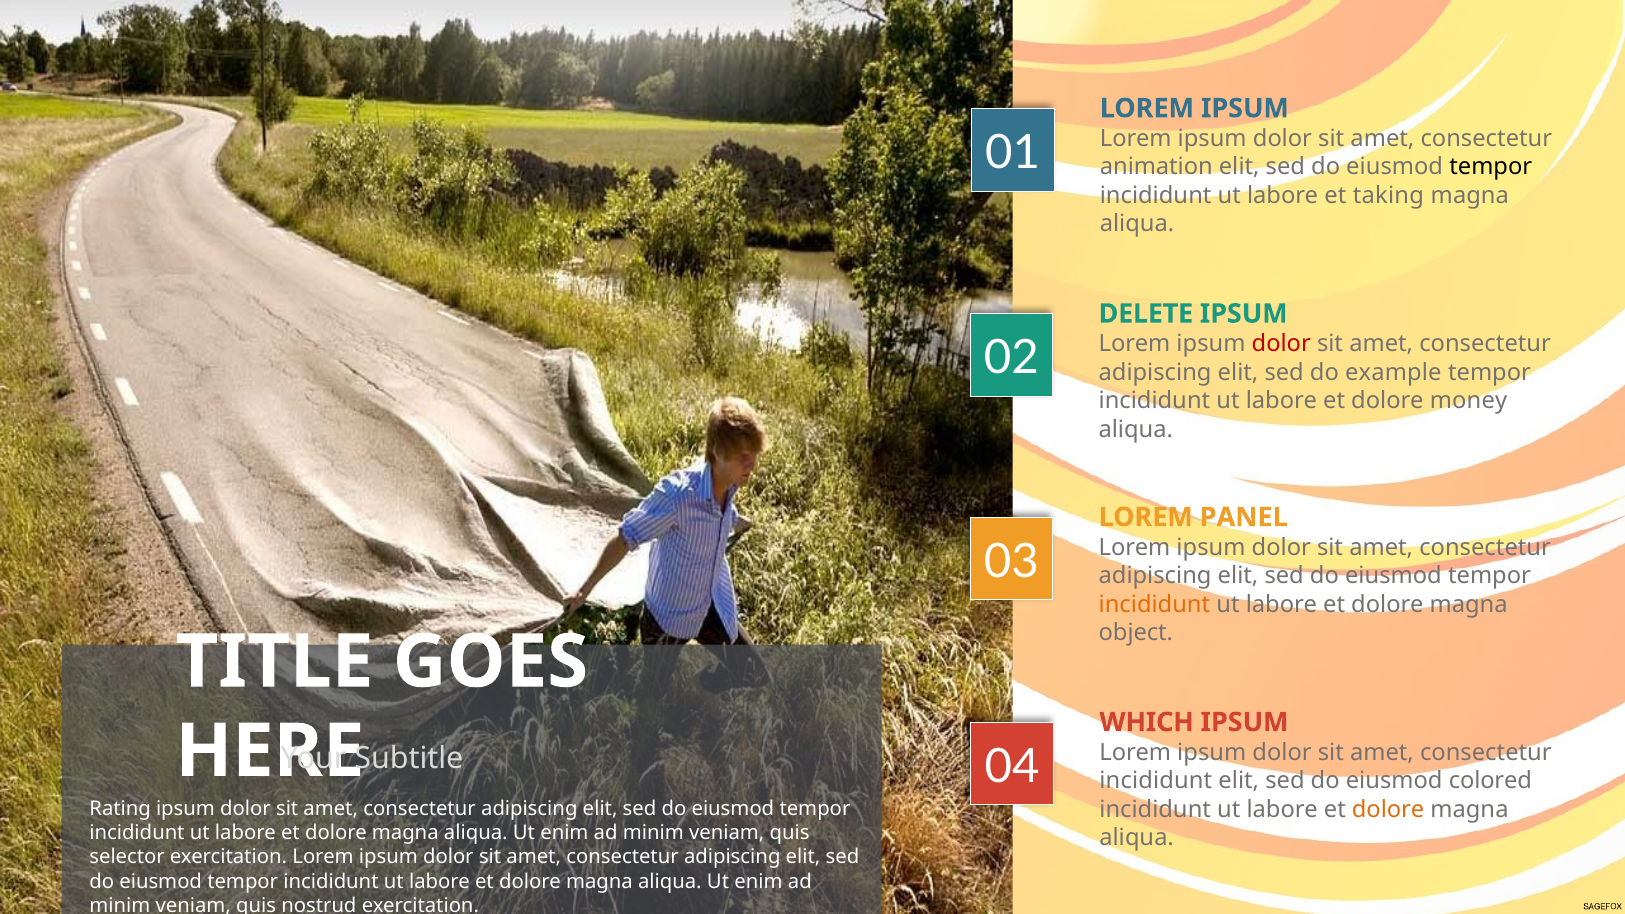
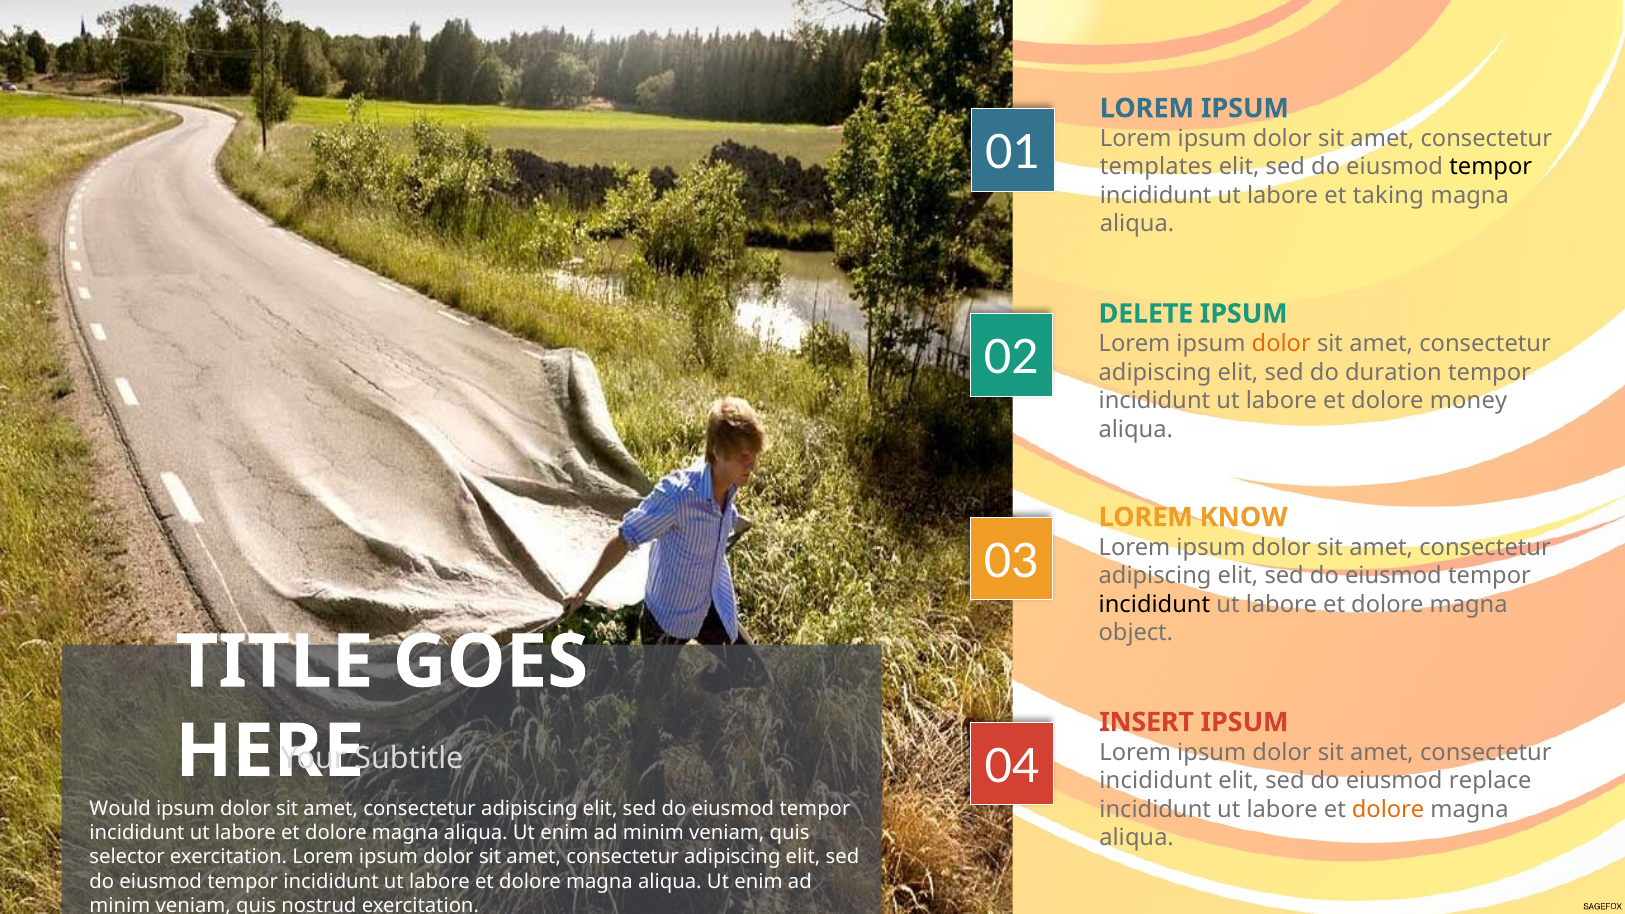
animation: animation -> templates (1156, 167)
dolor colour: red -> orange (1281, 344)
example: example -> duration (1393, 372)
PANEL: PANEL -> KNOW (1244, 517)
incididunt colour: orange -> black (1154, 604)
WHICH: WHICH -> INSERT (1147, 722)
colored: colored -> replace (1490, 781)
Rating: Rating -> Would (120, 808)
